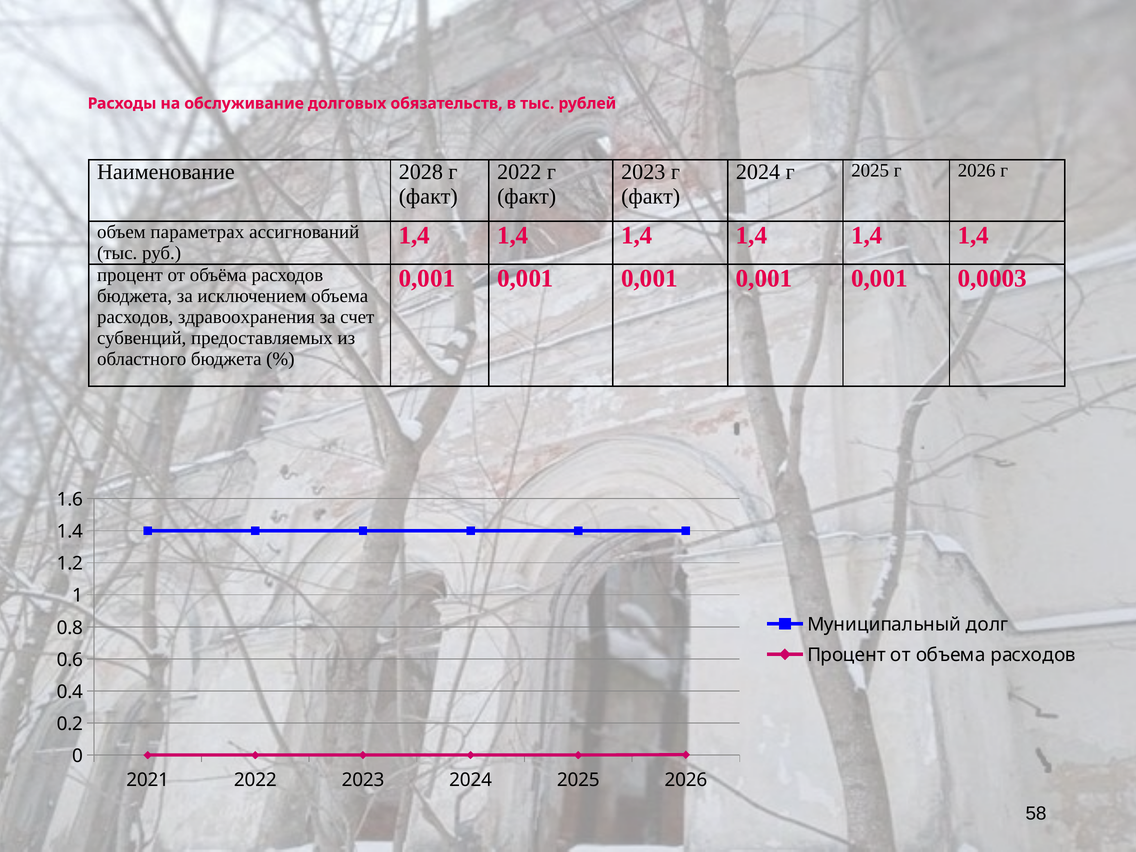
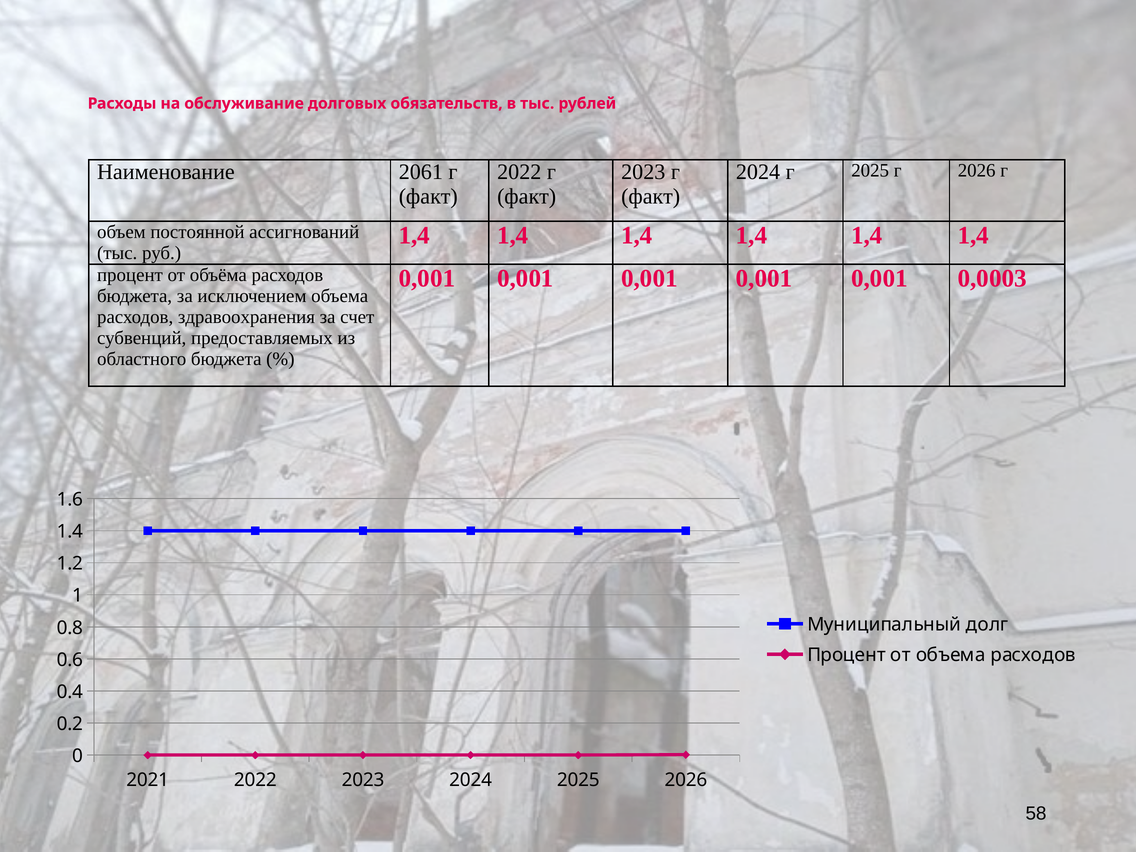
2028: 2028 -> 2061 (421, 172)
параметрах: параметрах -> постоянной (197, 232)
